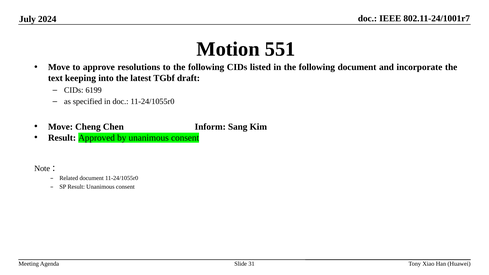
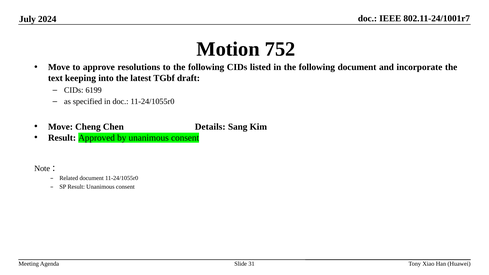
551: 551 -> 752 (280, 49)
Inform: Inform -> Details (210, 127)
